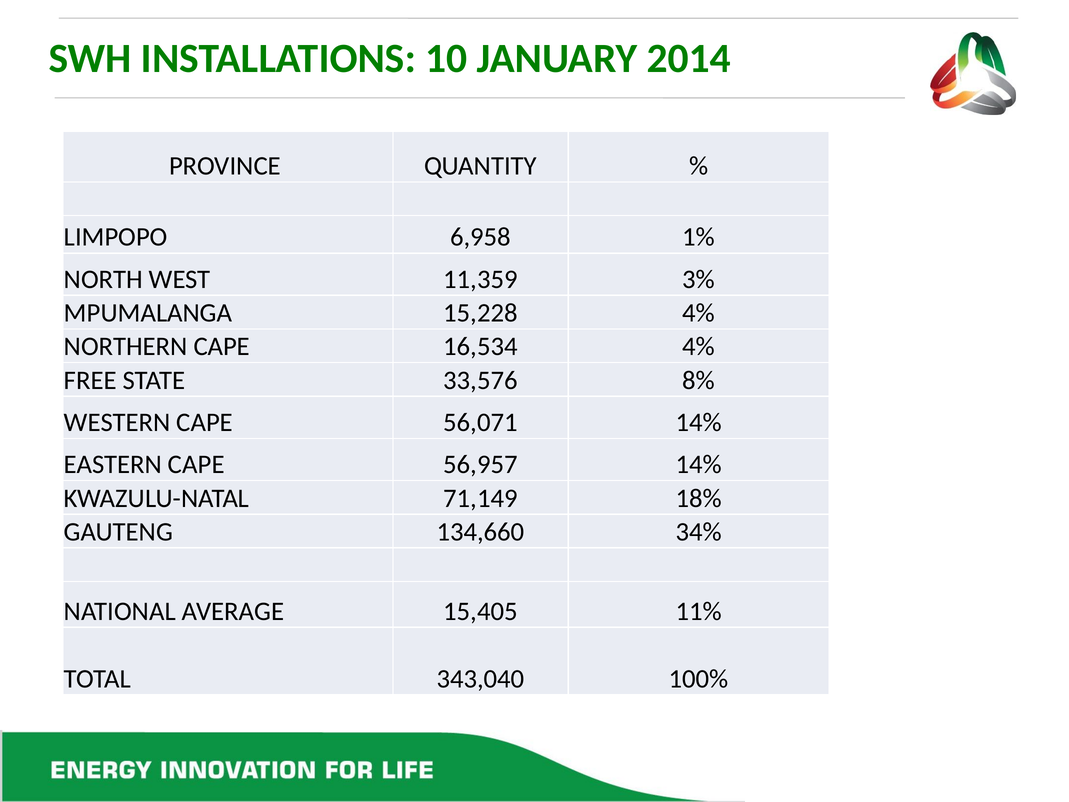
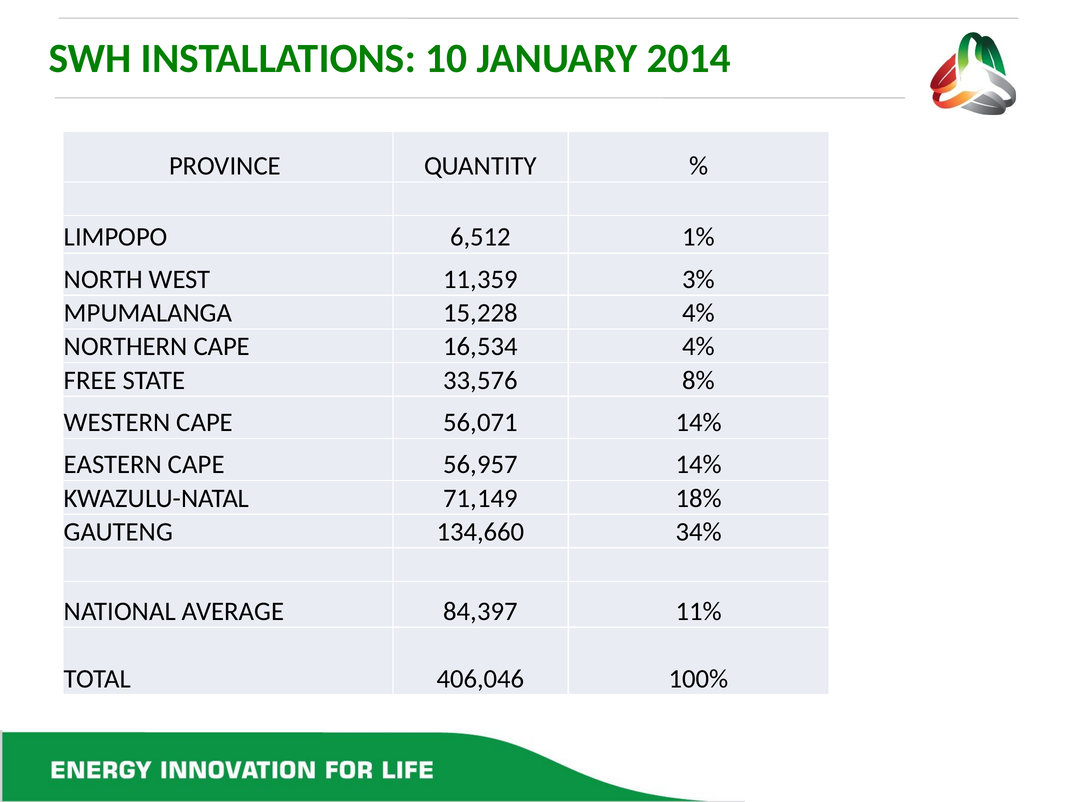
6,958: 6,958 -> 6,512 (480, 237)
15,405: 15,405 -> 84,397 (481, 611)
343,040: 343,040 -> 406,046 (481, 679)
